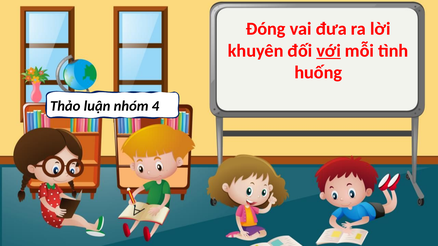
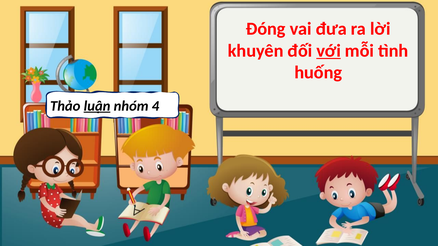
luận underline: none -> present (97, 106)
